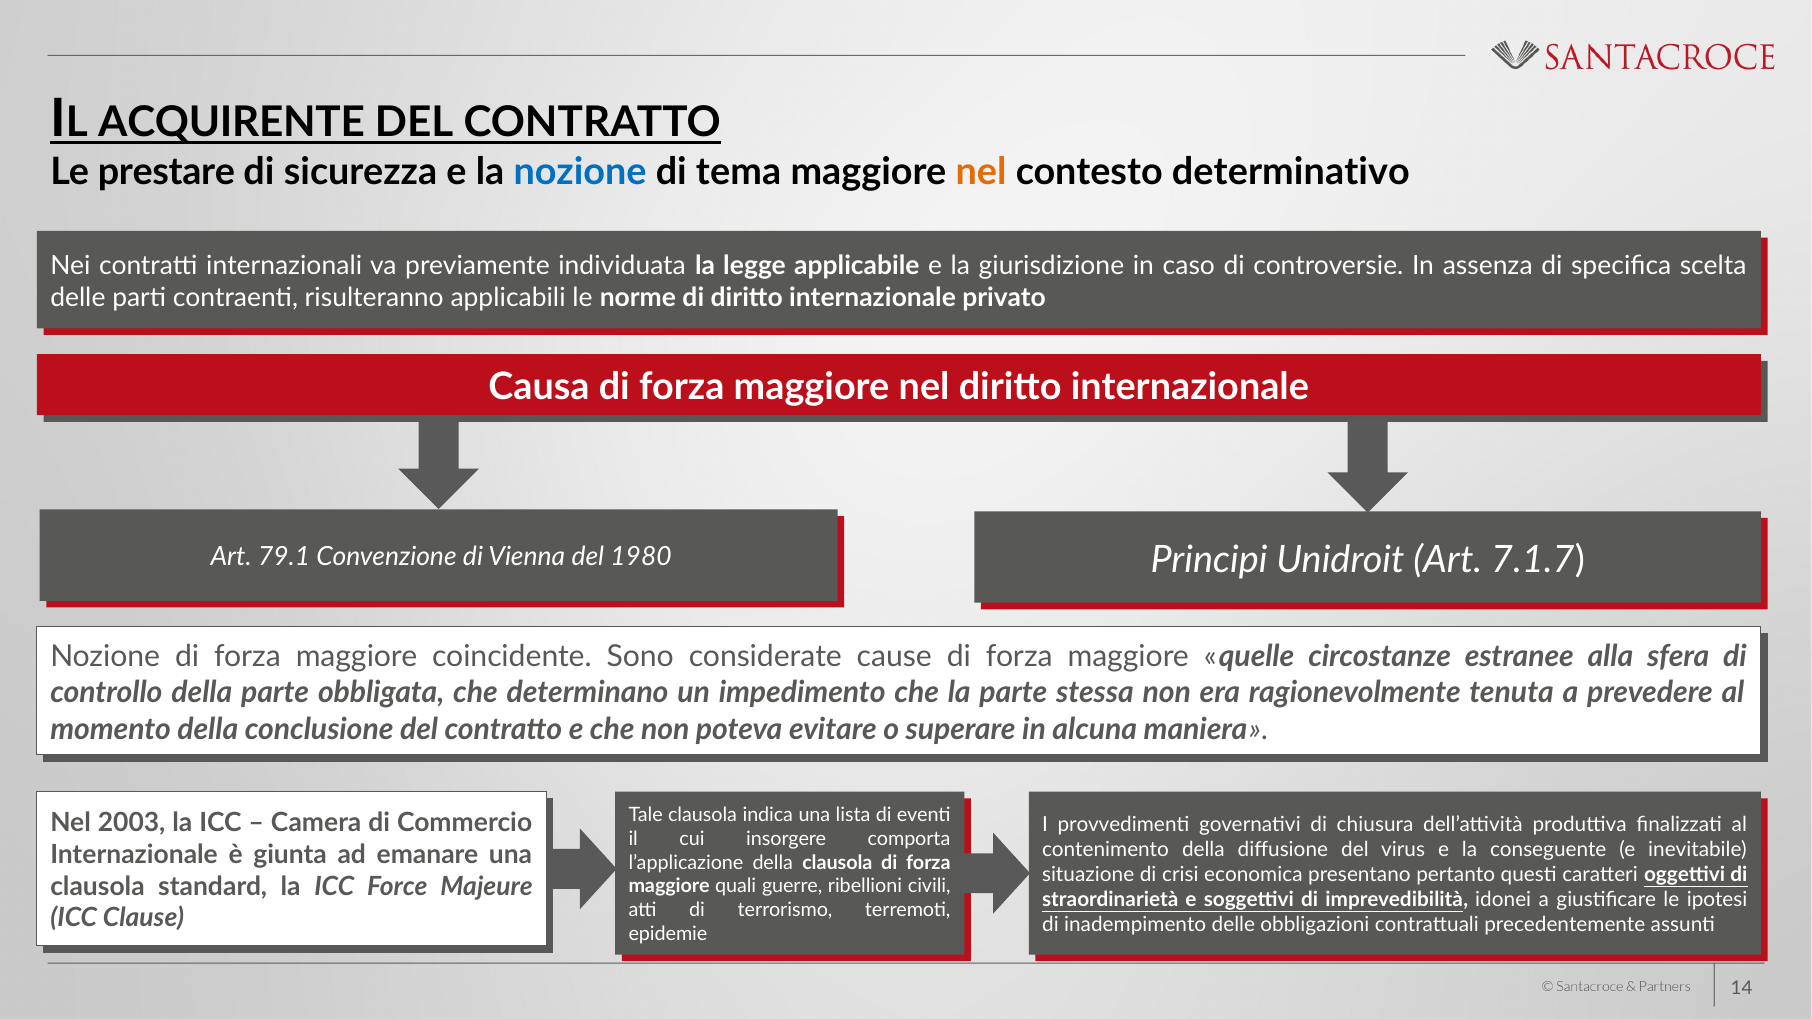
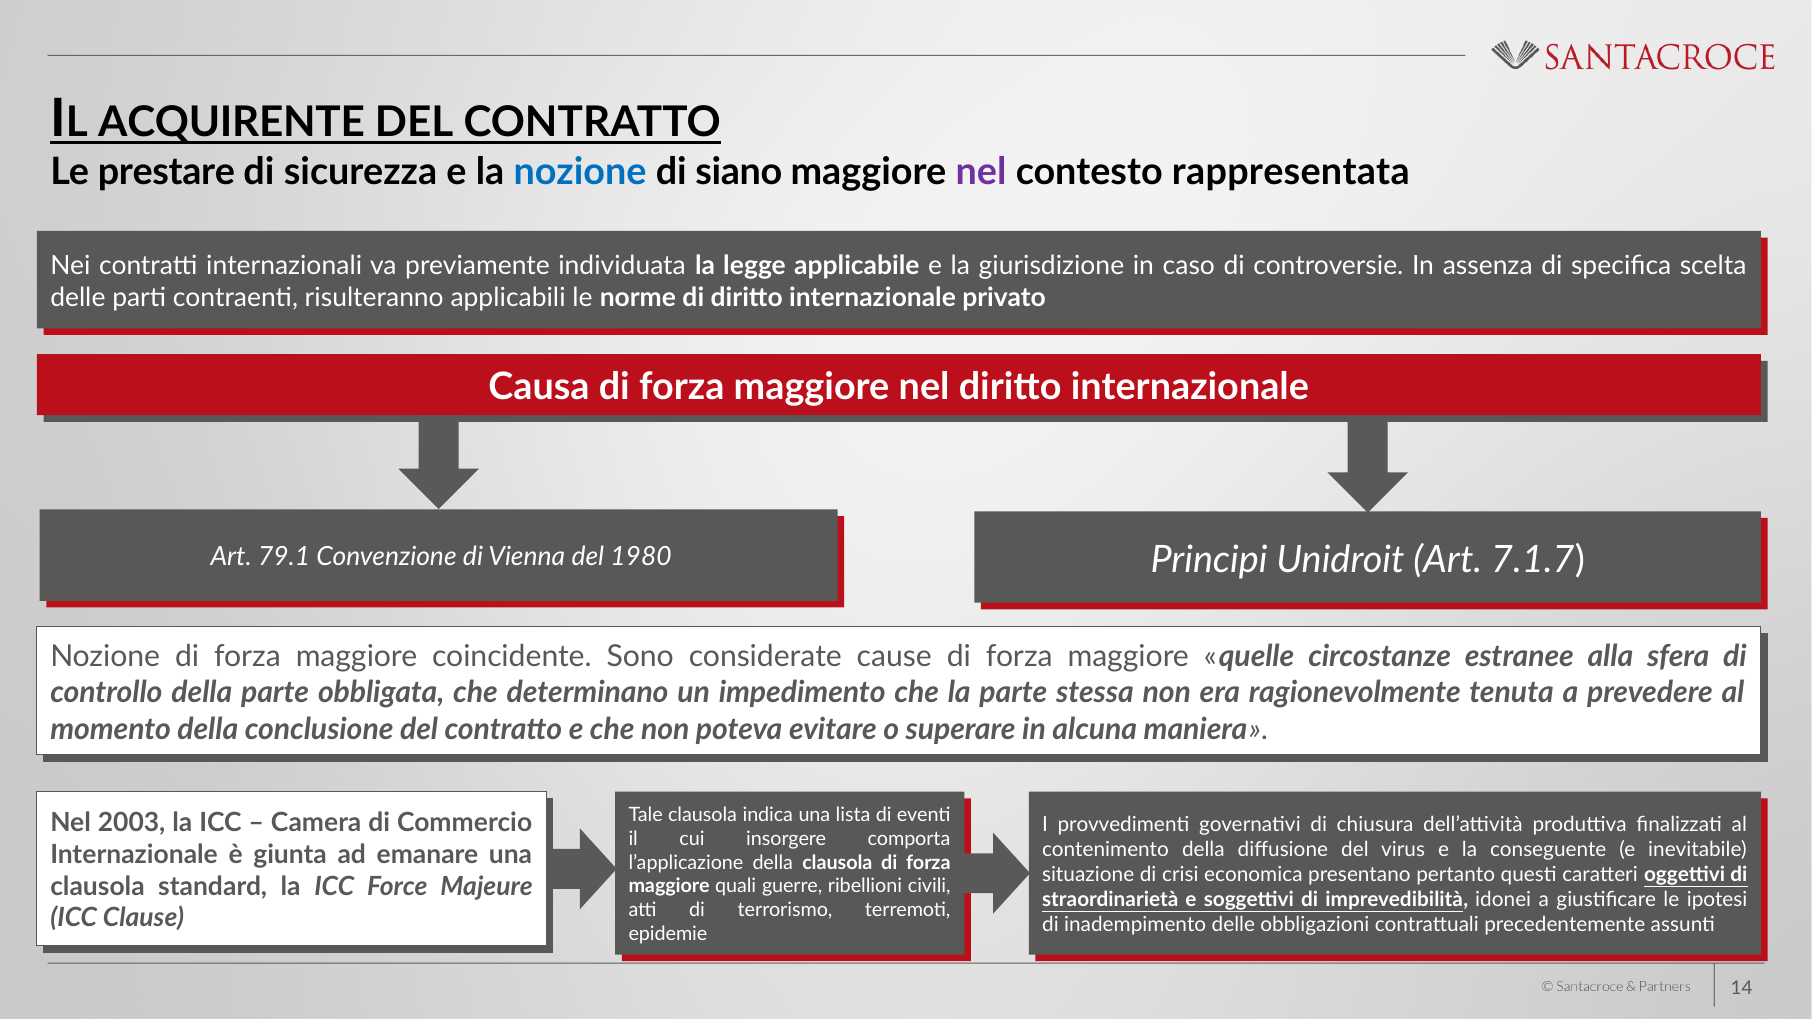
tema: tema -> siano (739, 172)
nel colour: orange -> purple (981, 172)
determinativo: determinativo -> rappresentata (1291, 172)
